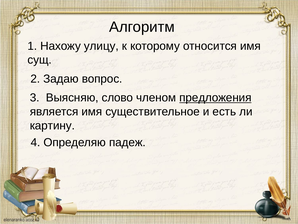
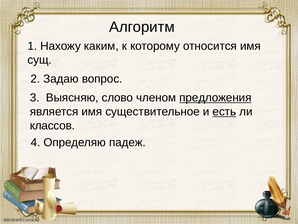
улицу: улицу -> каким (101, 46)
есть underline: none -> present (224, 111)
картину: картину -> классов (52, 125)
